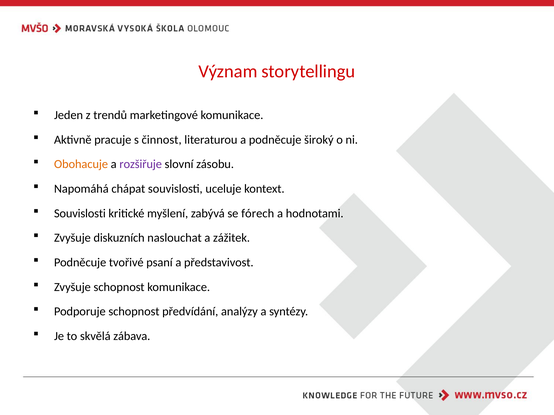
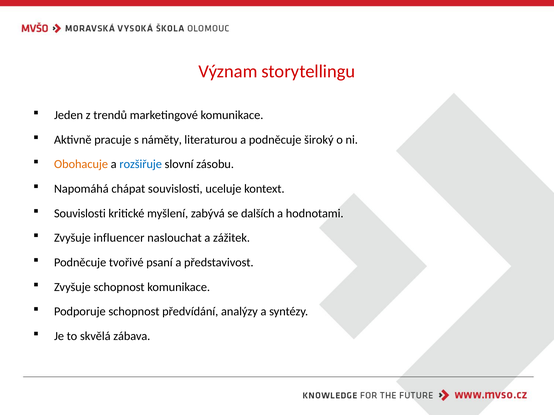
činnost: činnost -> náměty (162, 140)
rozšiřuje colour: purple -> blue (141, 164)
fórech: fórech -> dalších (258, 214)
diskuzních: diskuzních -> influencer (119, 238)
